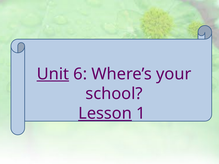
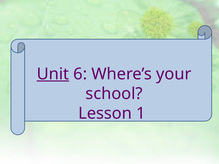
Lesson underline: present -> none (105, 114)
